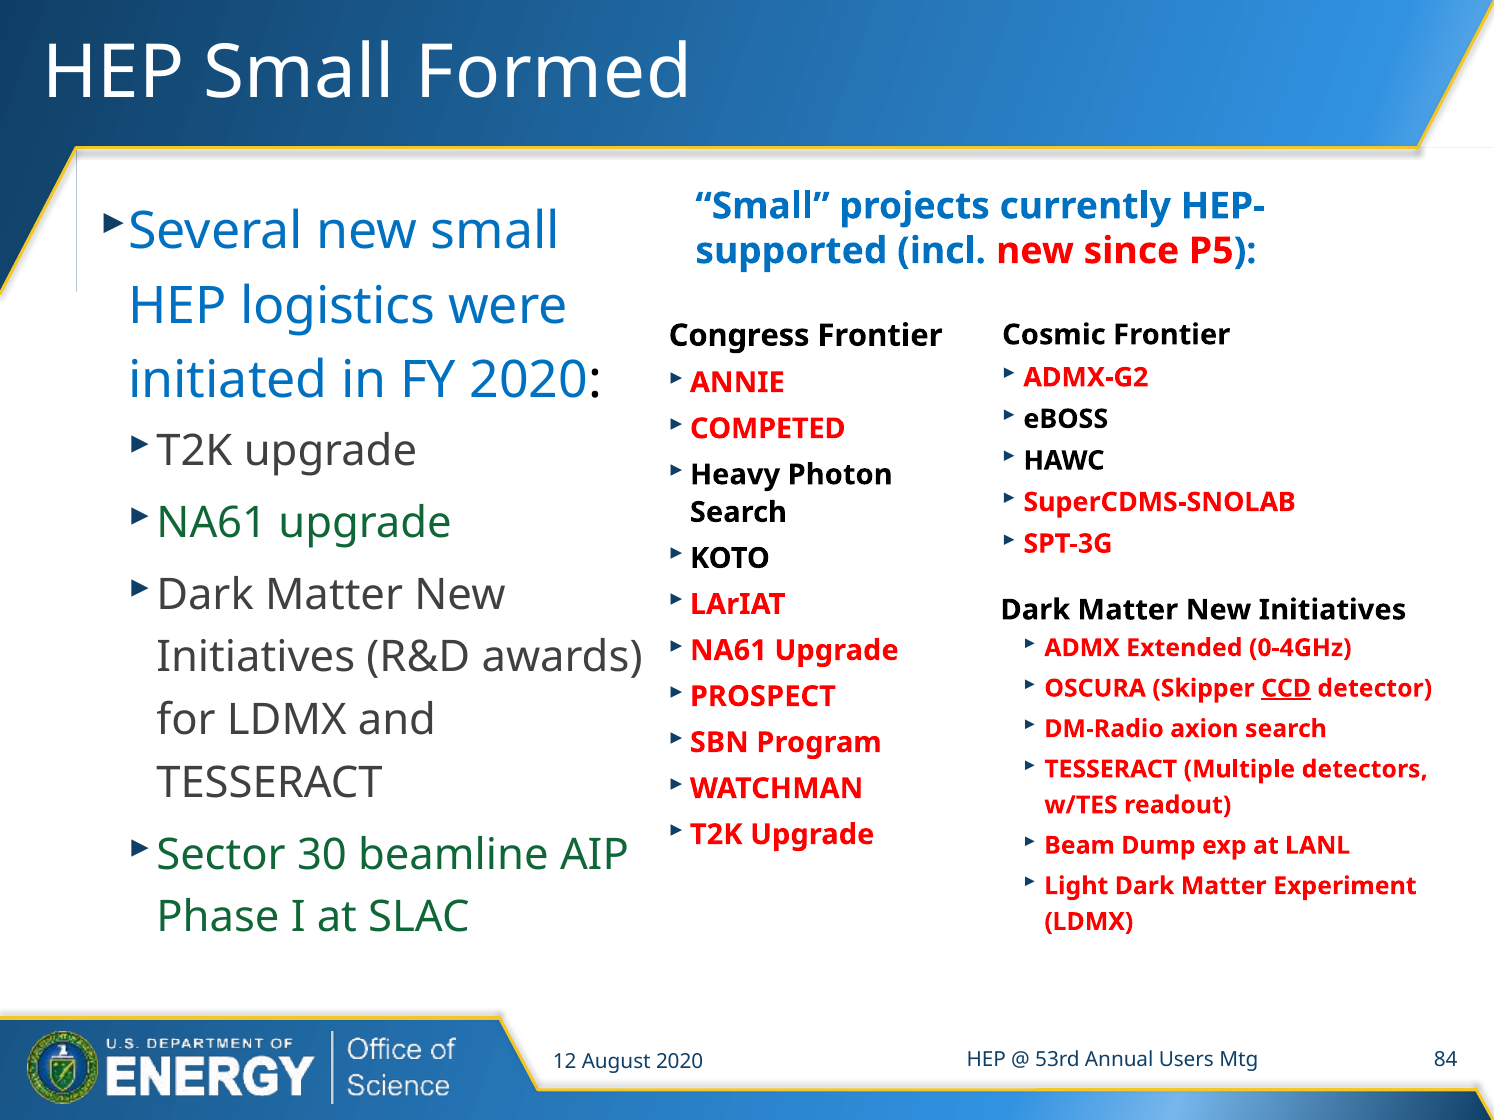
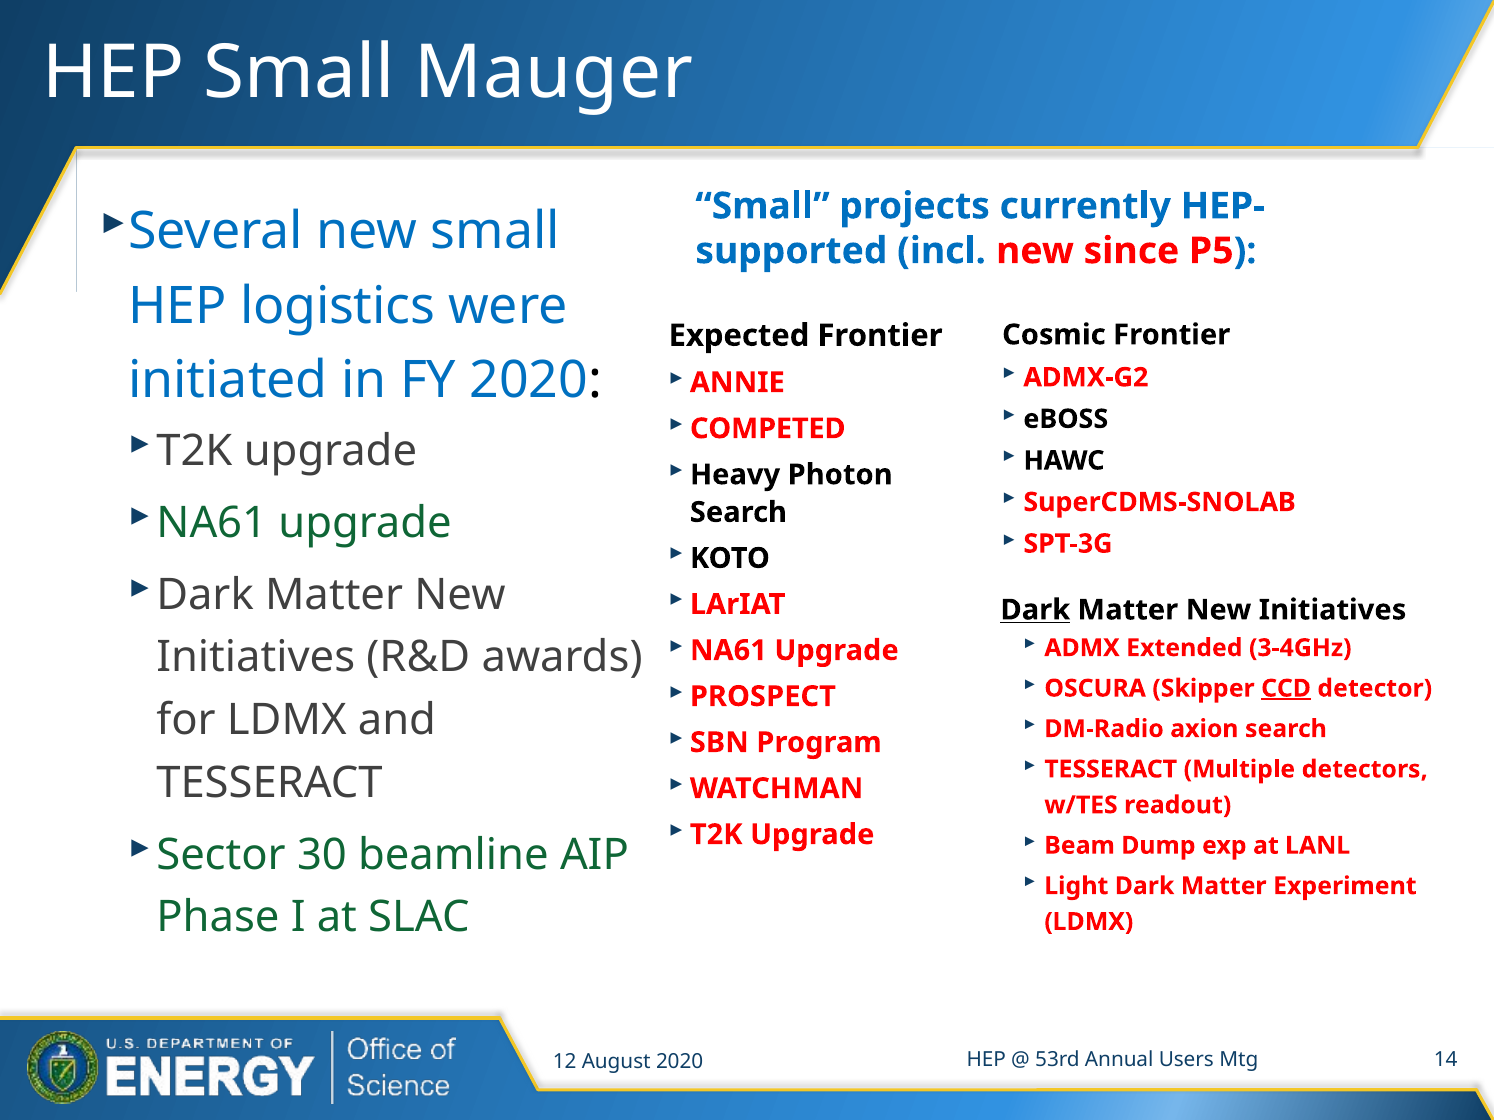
Formed: Formed -> Mauger (554, 73)
Congress: Congress -> Expected (739, 336)
Dark underline: none -> present (1035, 610)
0-4GHz: 0-4GHz -> 3-4GHz (1300, 648)
84: 84 -> 14 (1446, 1060)
